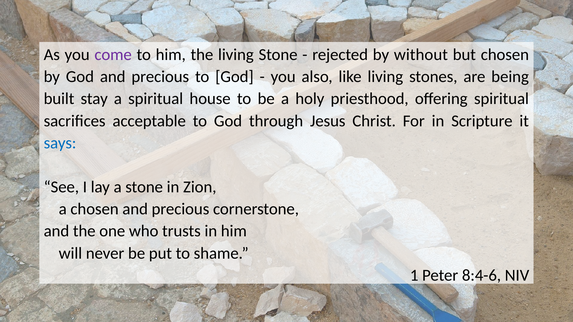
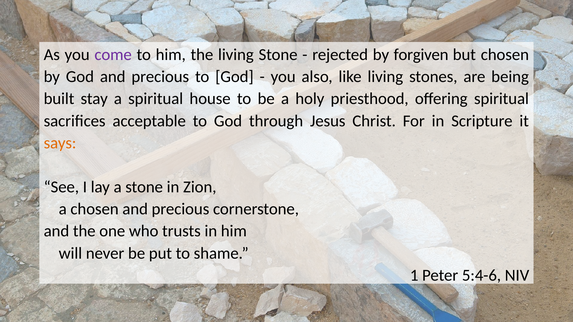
without: without -> forgiven (421, 55)
says colour: blue -> orange (60, 143)
8:4-6: 8:4-6 -> 5:4-6 (482, 276)
